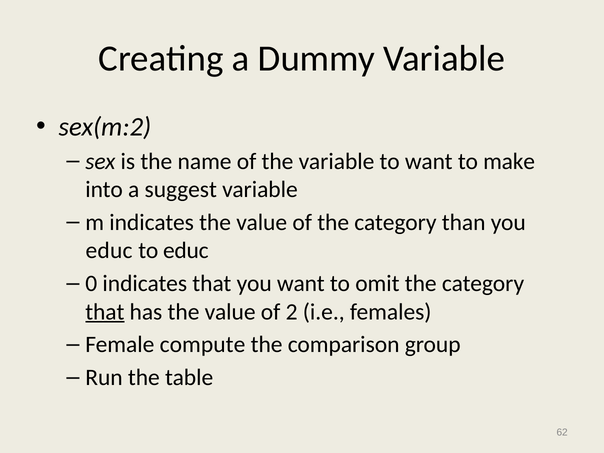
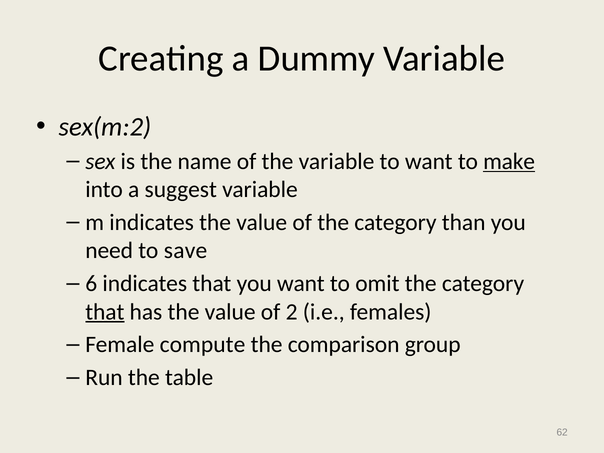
make underline: none -> present (509, 161)
educ: educ -> need (109, 251)
to educ: educ -> save (186, 251)
0: 0 -> 6 (91, 284)
